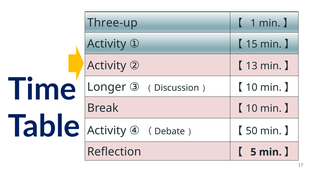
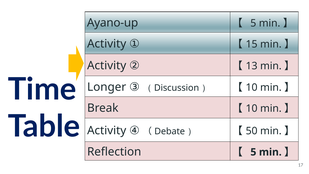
Three-up: Three-up -> Ayano-up (113, 23)
1: 1 -> 5 (253, 23)
